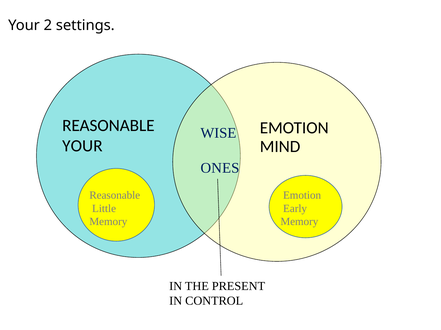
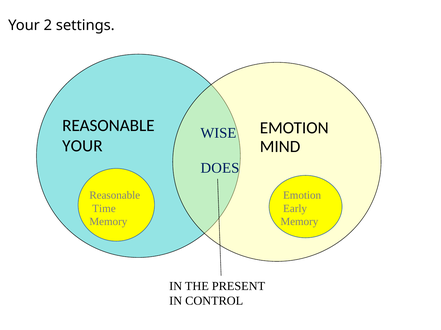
ONES: ONES -> DOES (220, 168)
Little: Little -> Time (104, 209)
